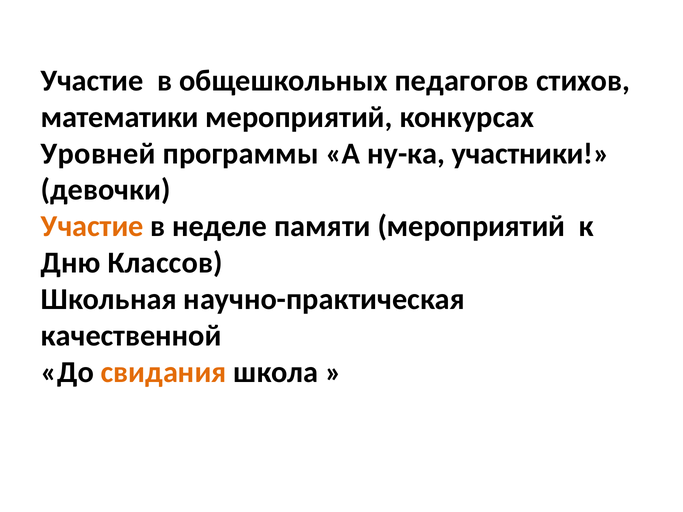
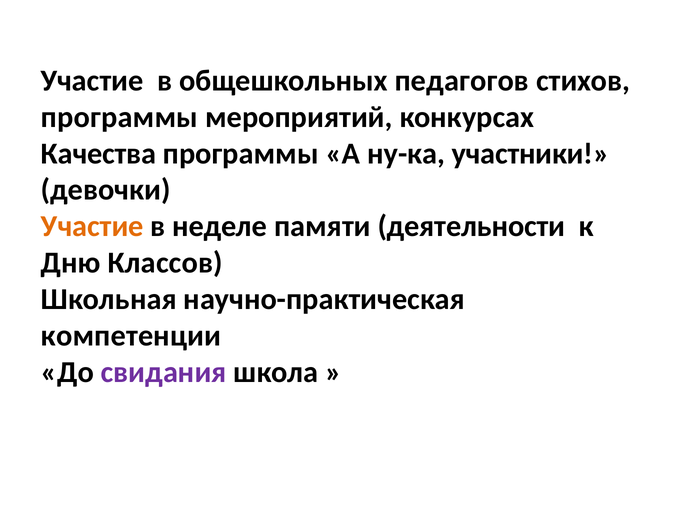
математики: математики -> программы (120, 117)
Уровней: Уровней -> Качества (99, 154)
памяти мероприятий: мероприятий -> деятельности (471, 227)
качественной: качественной -> компетенции (131, 336)
свидания colour: orange -> purple (164, 372)
